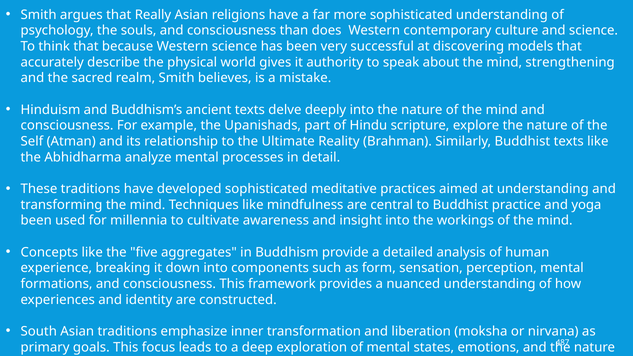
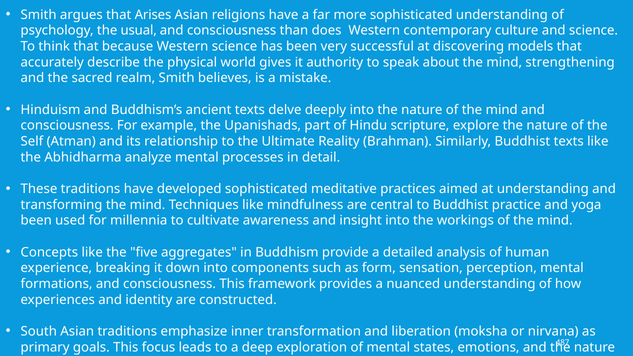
Really: Really -> Arises (153, 15)
souls: souls -> usual (139, 31)
